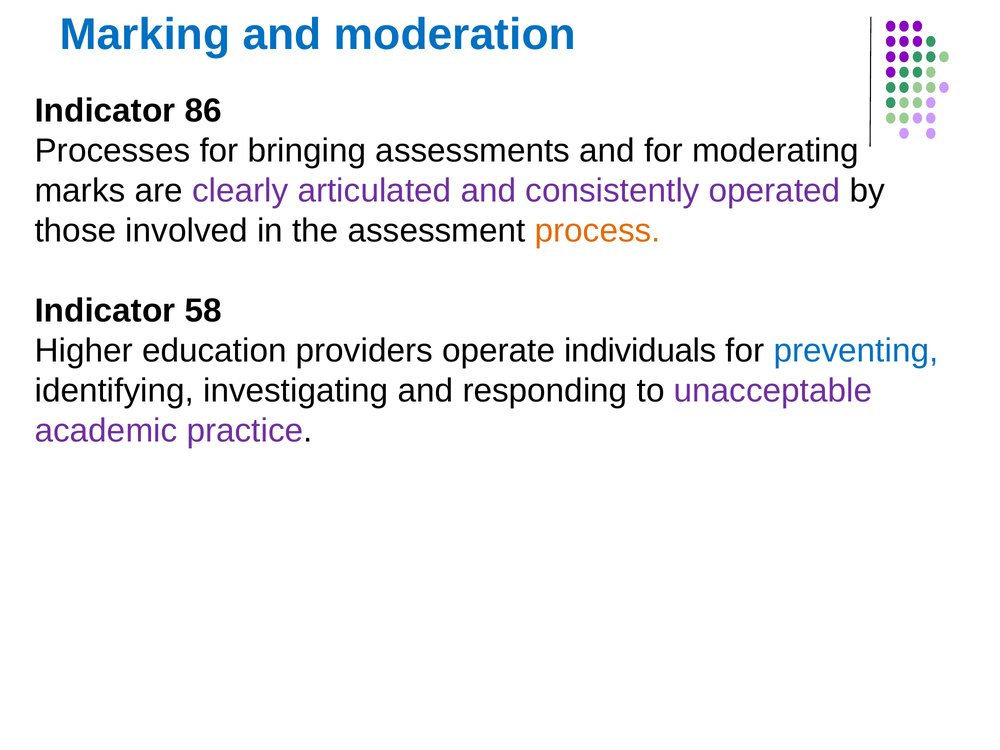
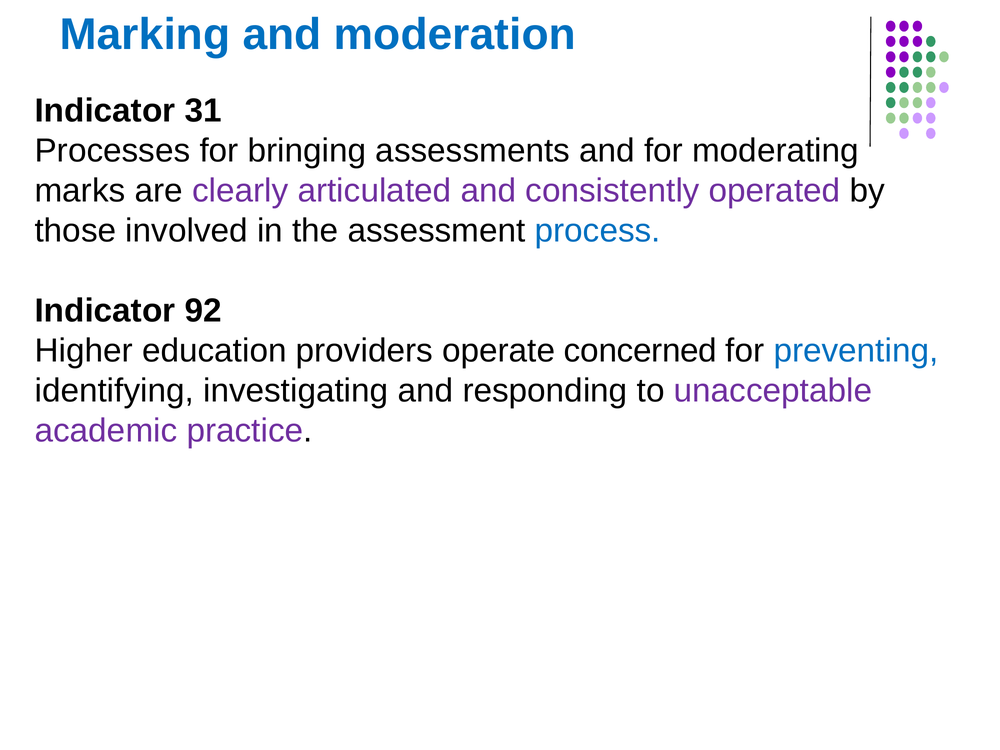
86: 86 -> 31 (203, 111)
process colour: orange -> blue (598, 231)
58: 58 -> 92 (203, 311)
individuals: individuals -> concerned (640, 351)
